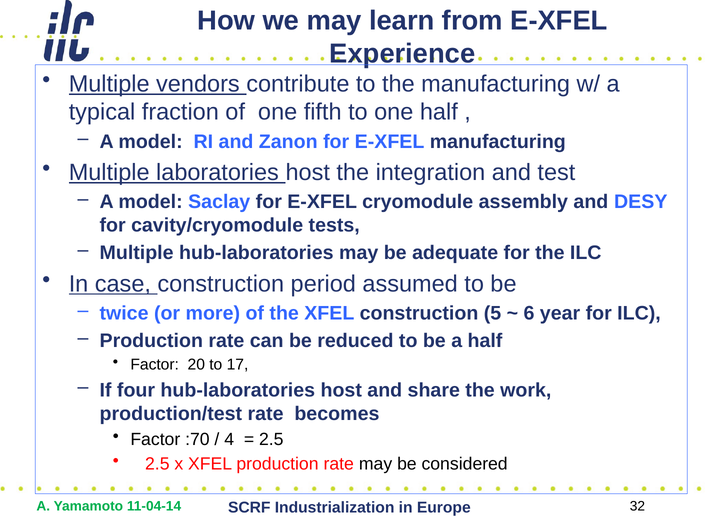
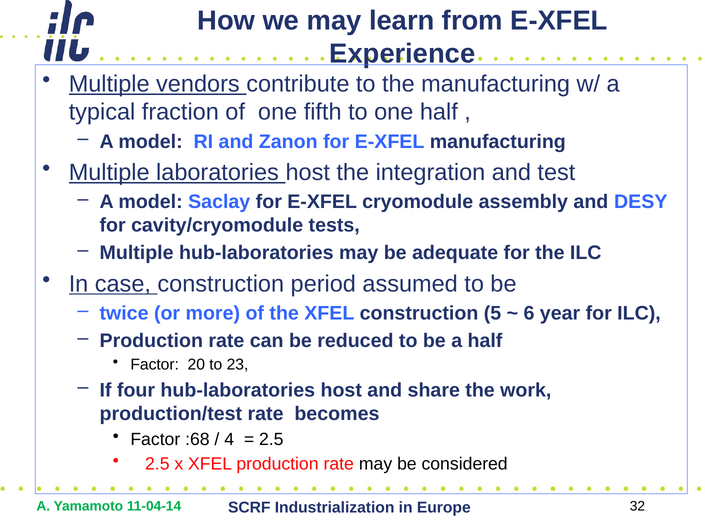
17: 17 -> 23 (238, 365)
:70: :70 -> :68 (197, 439)
